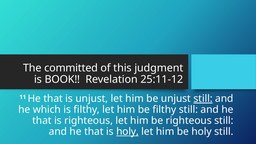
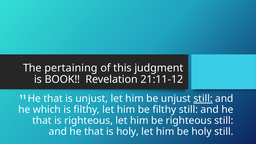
committed: committed -> pertaining (71, 68)
25:11-12: 25:11-12 -> 21:11-12 (162, 79)
holy underline: present -> none (127, 131)
